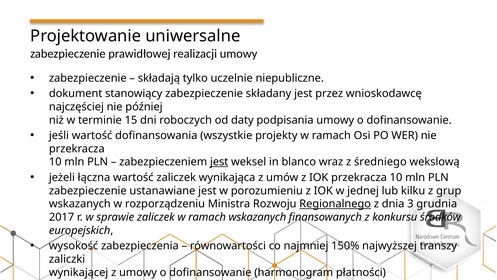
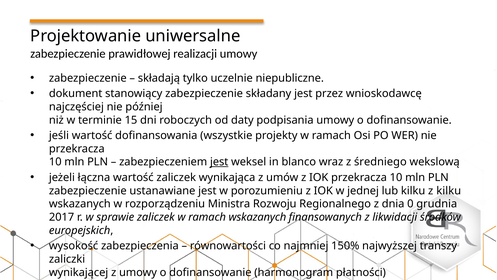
z grup: grup -> kilku (449, 191)
Regionalnego underline: present -> none (335, 204)
3: 3 -> 0 (410, 204)
konkursu: konkursu -> likwidacji (395, 217)
